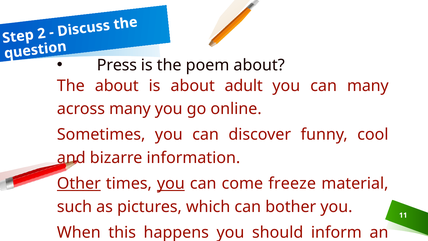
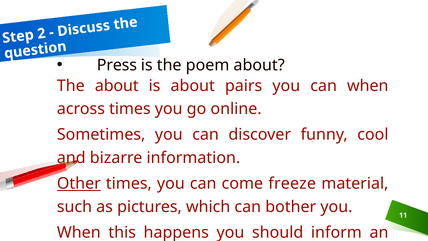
about adult: adult -> pairs (244, 86)
can many: many -> when (368, 86)
across many: many -> times (130, 109)
you underline: present -> none (171, 183)
